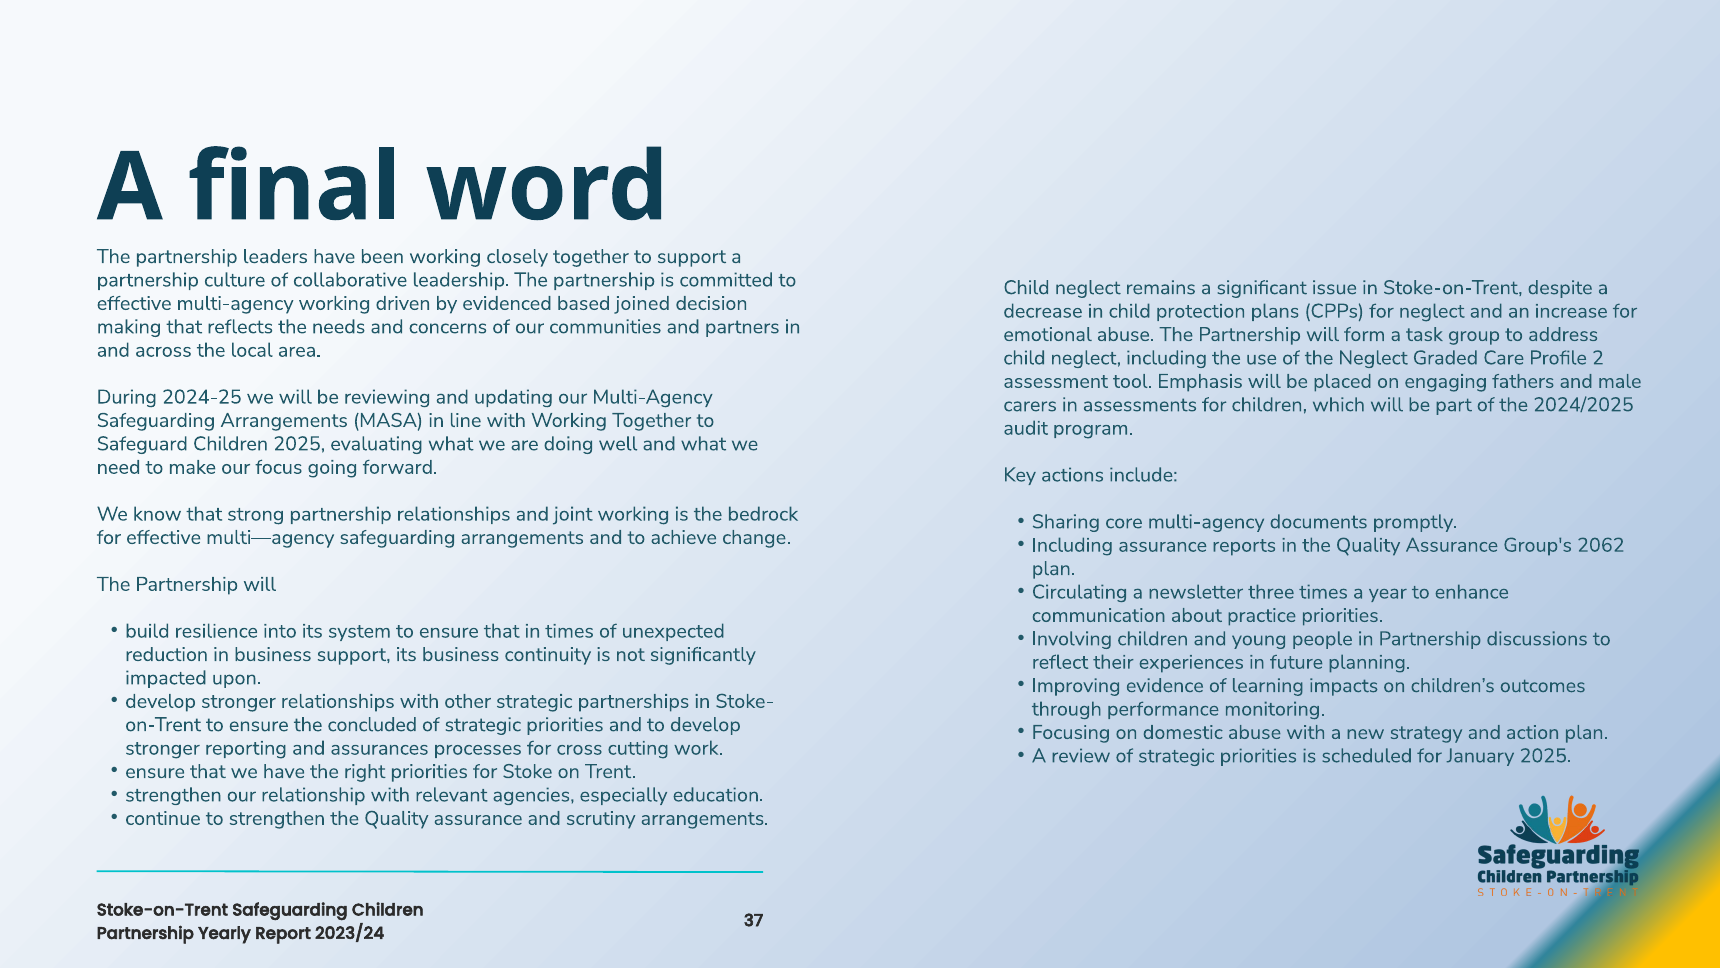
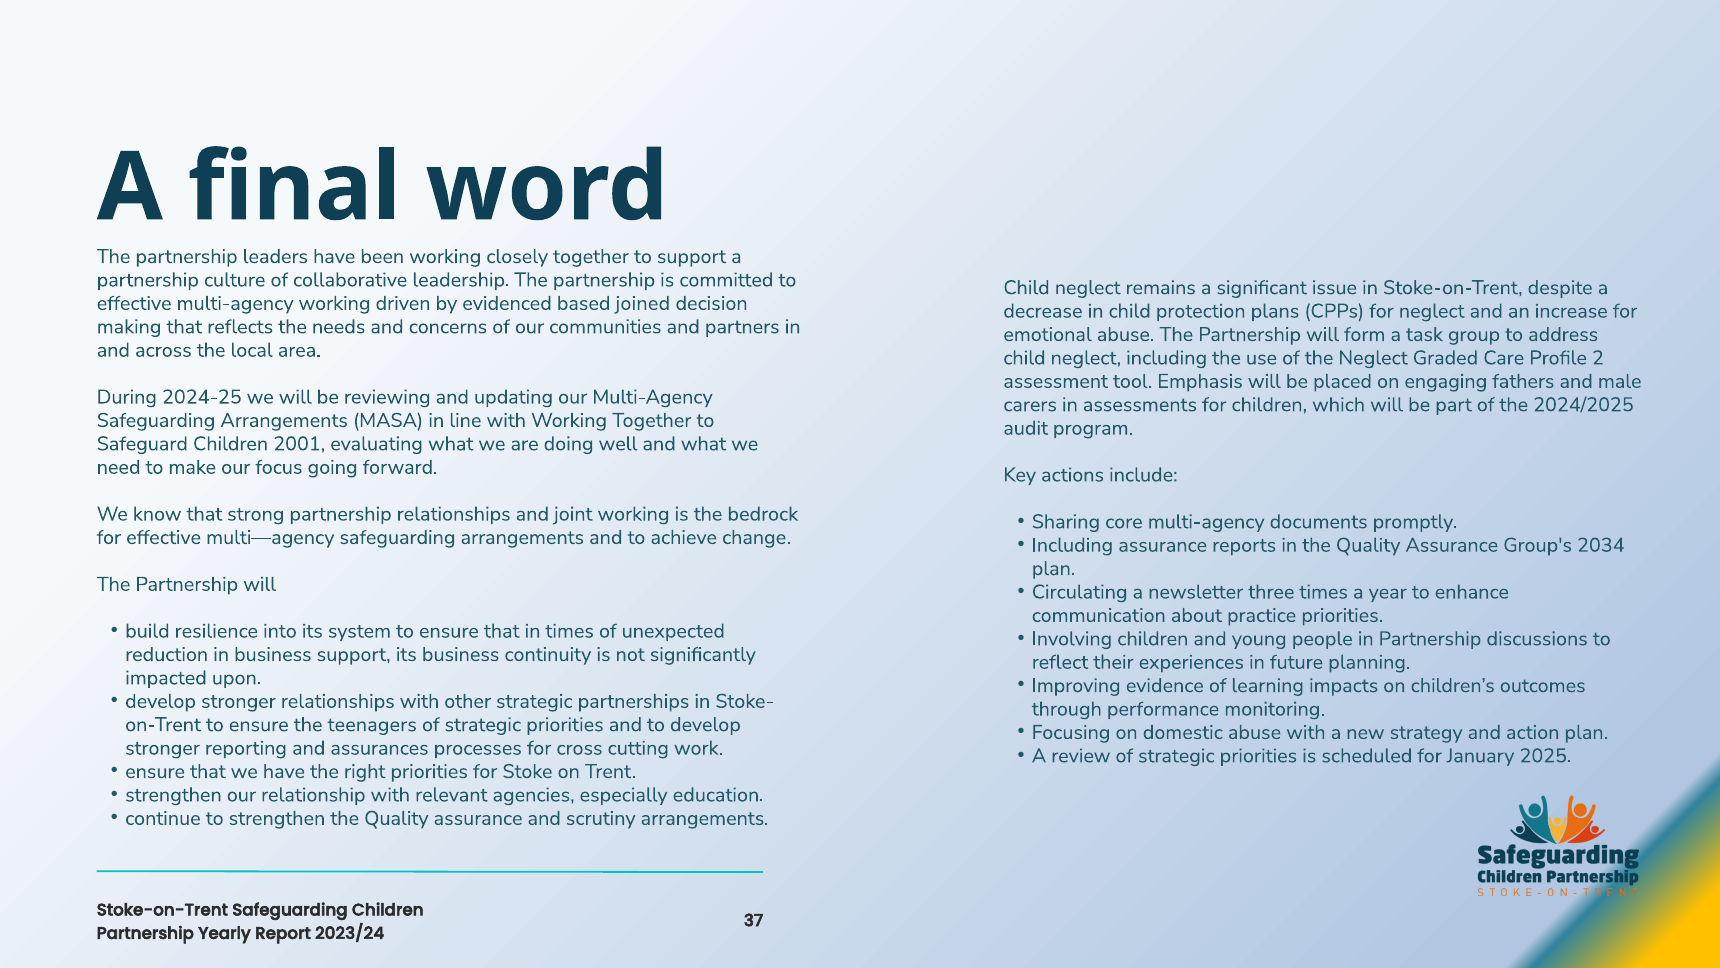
Children 2025: 2025 -> 2001 (299, 444)
2062: 2062 -> 2034 (1601, 545)
concluded: concluded -> teenagers (372, 724)
